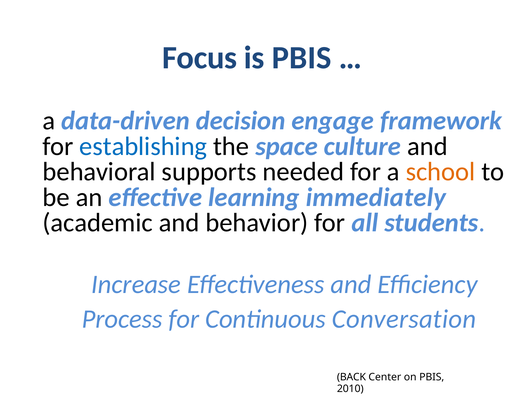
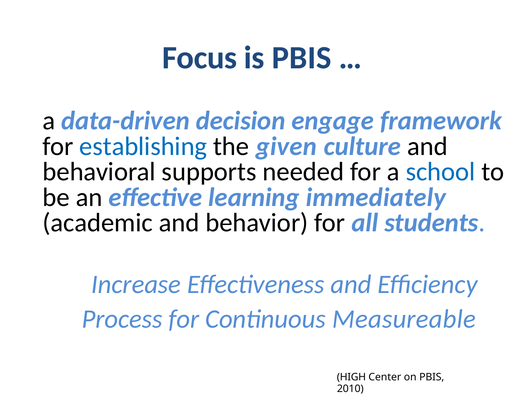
space: space -> given (286, 146)
school colour: orange -> blue (441, 172)
Conversation: Conversation -> Measureable (404, 319)
BACK: BACK -> HIGH (351, 377)
